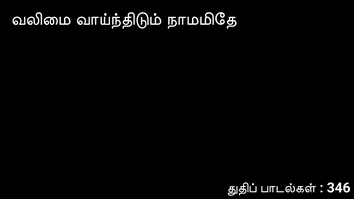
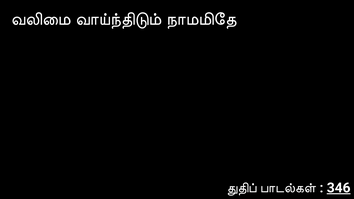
346 underline: none -> present (339, 188)
